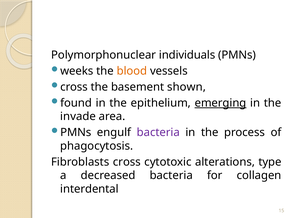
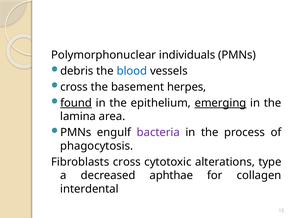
weeks: weeks -> debris (77, 71)
blood colour: orange -> blue (132, 71)
shown: shown -> herpes (187, 87)
found underline: none -> present (76, 103)
invade: invade -> lamina (78, 117)
decreased bacteria: bacteria -> aphthae (171, 176)
